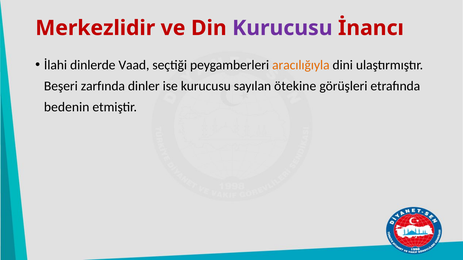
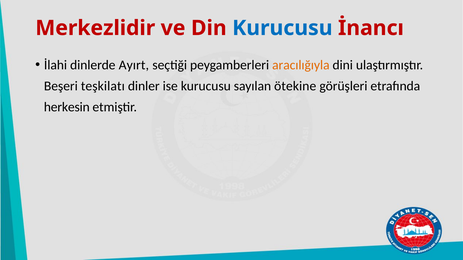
Kurucusu colour: purple -> blue (282, 28)
Vaad: Vaad -> Ayırt (134, 65)
zarfında: zarfında -> teşkilatı (103, 86)
bedenin: bedenin -> herkesin (67, 107)
